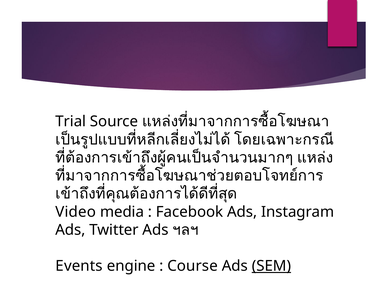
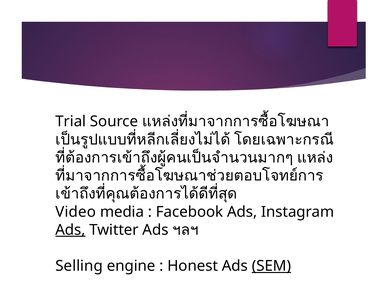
Ads underline: none -> present (70, 230)
Events: Events -> Selling (79, 266)
Course: Course -> Honest (193, 266)
